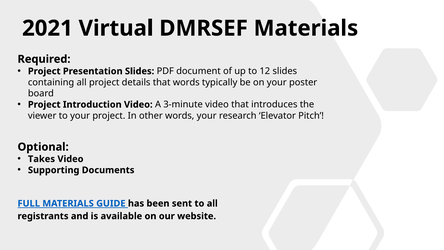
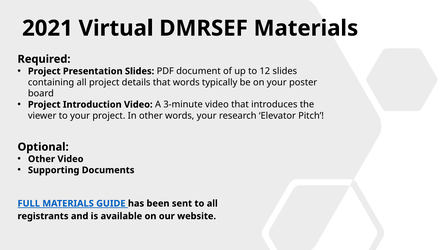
Takes: Takes -> Other (41, 159)
